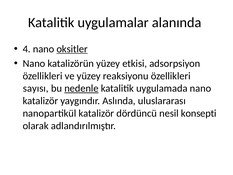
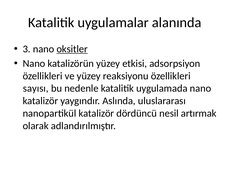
4: 4 -> 3 (27, 49)
nedenle underline: present -> none (81, 88)
konsepti: konsepti -> artırmak (199, 113)
